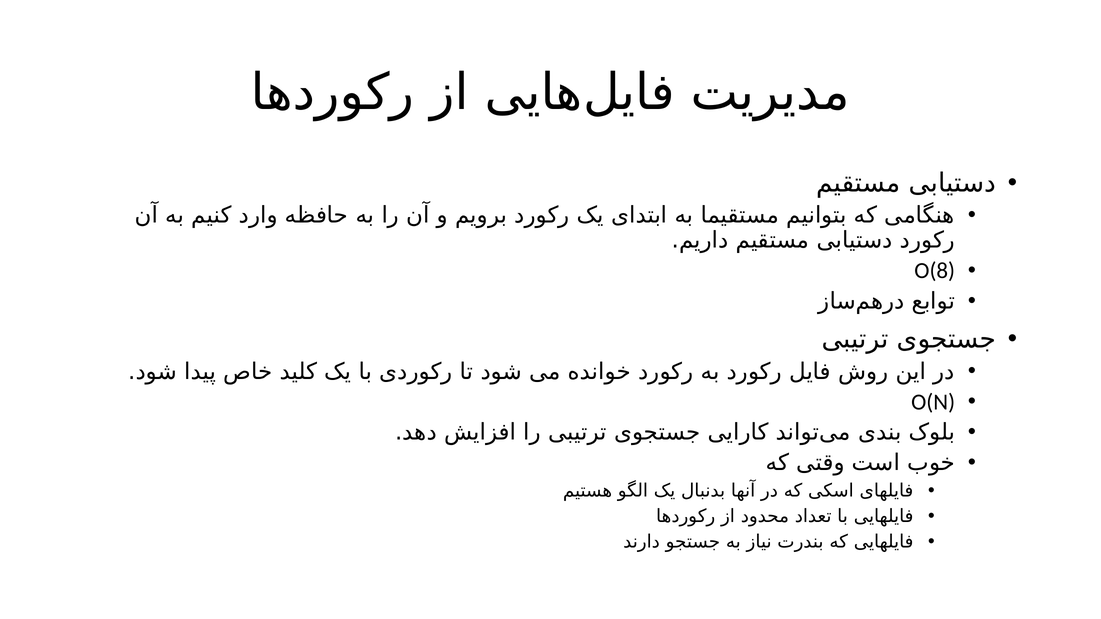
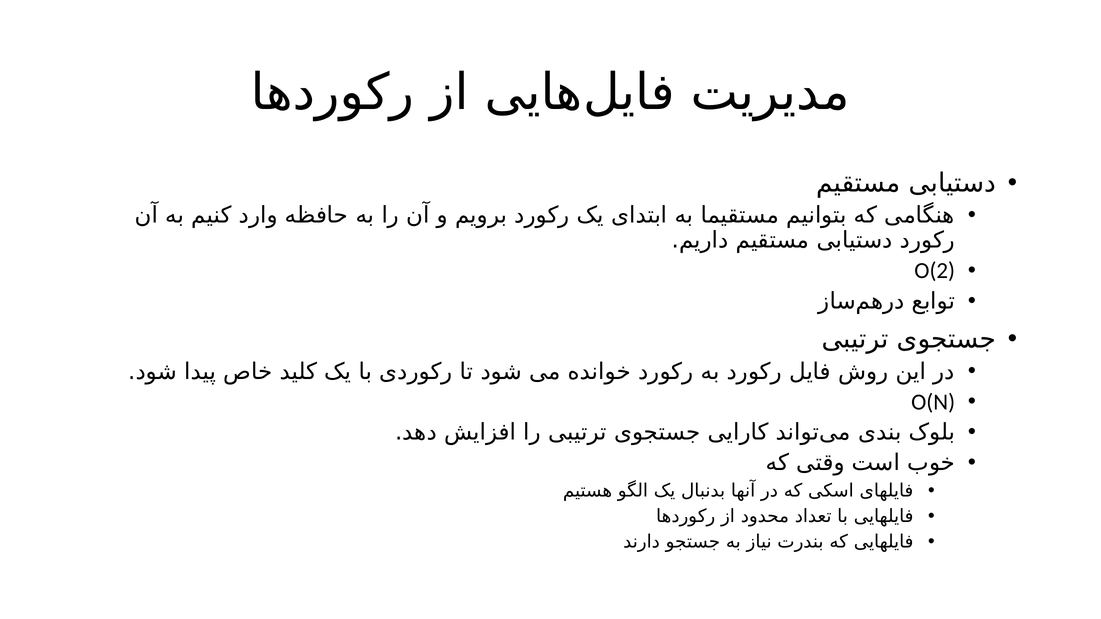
O(8: O(8 -> O(2 (935, 271)
